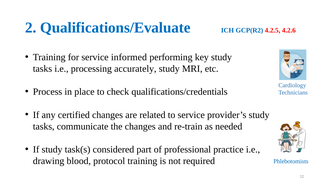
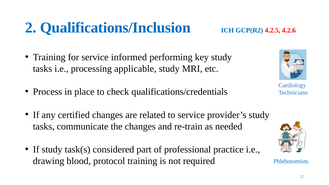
Qualifications/Evaluate: Qualifications/Evaluate -> Qualifications/Inclusion (115, 28)
accurately: accurately -> applicable (135, 69)
